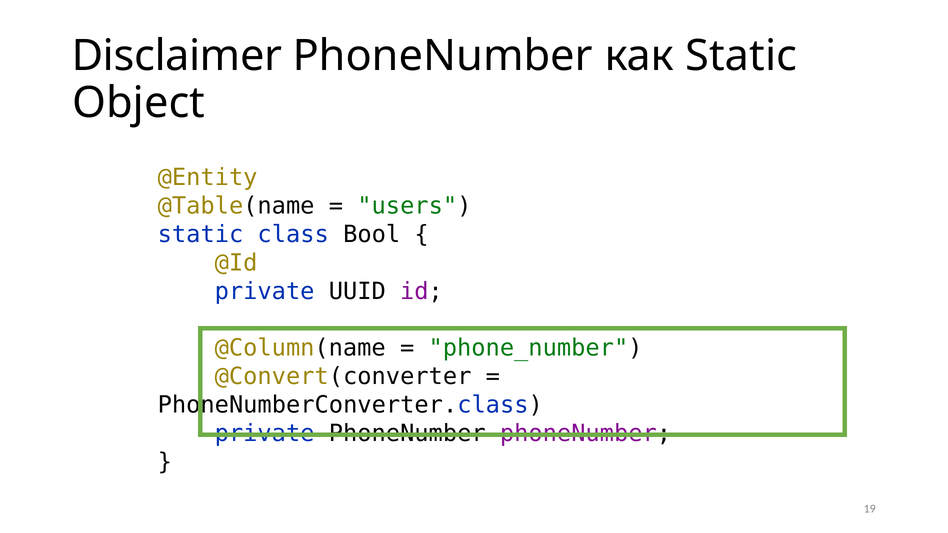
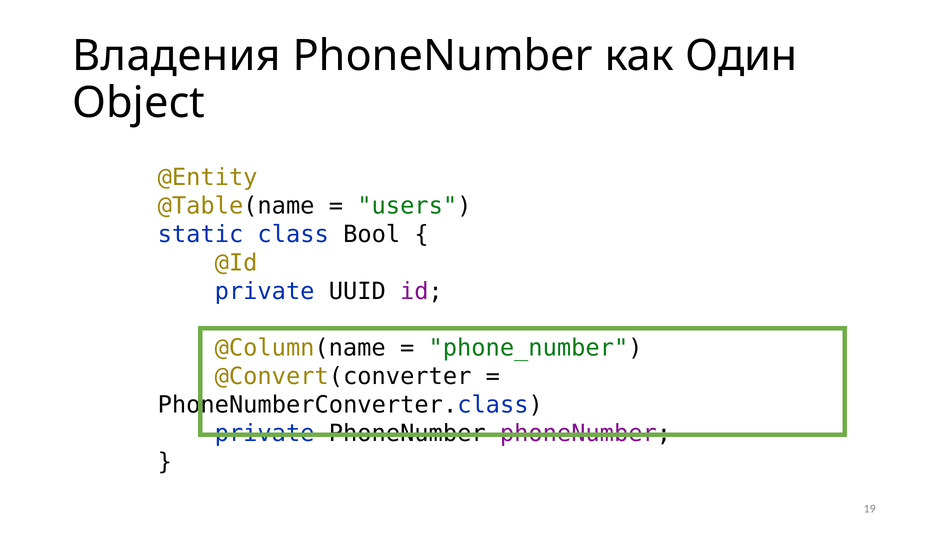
Disclaimer: Disclaimer -> Владения (177, 56)
как Static: Static -> Один (741, 56)
